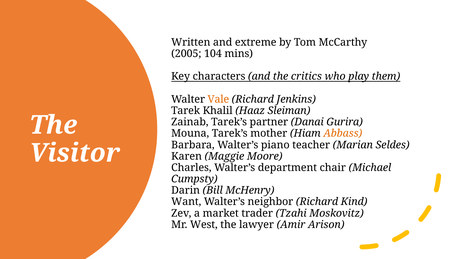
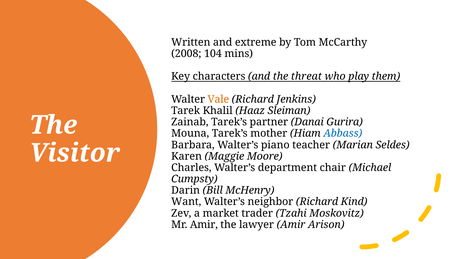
2005: 2005 -> 2008 (186, 54)
critics: critics -> threat (306, 76)
Abbass colour: orange -> blue (343, 133)
Mr West: West -> Amir (204, 224)
